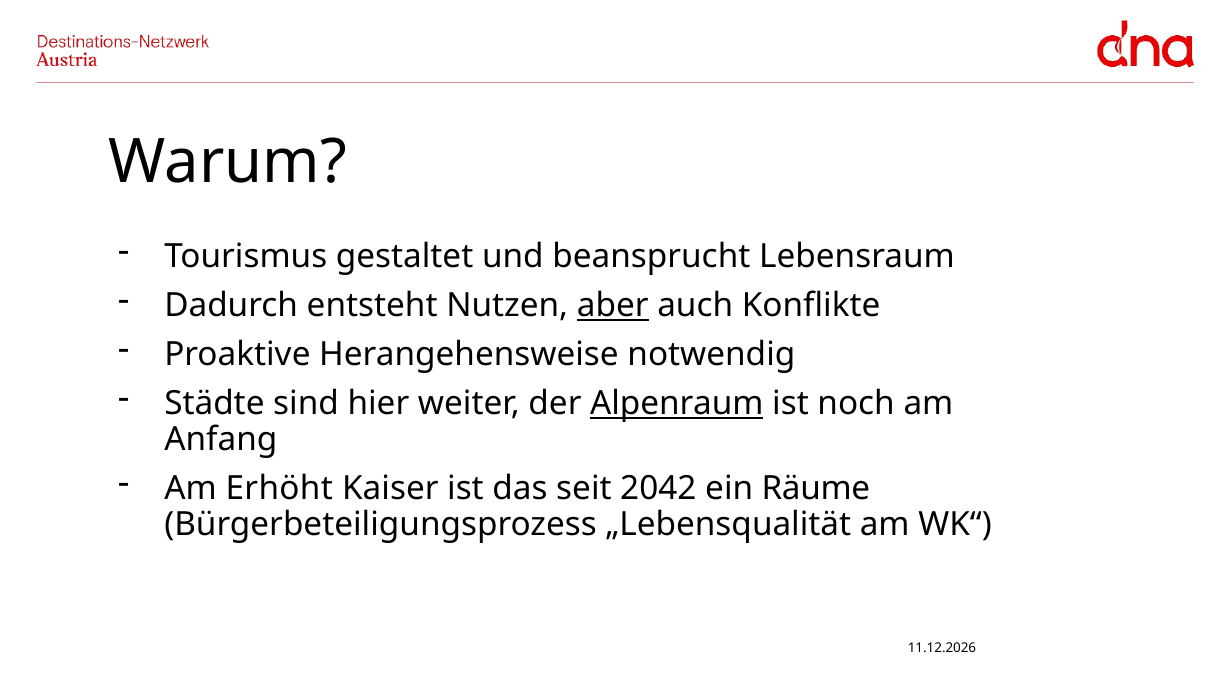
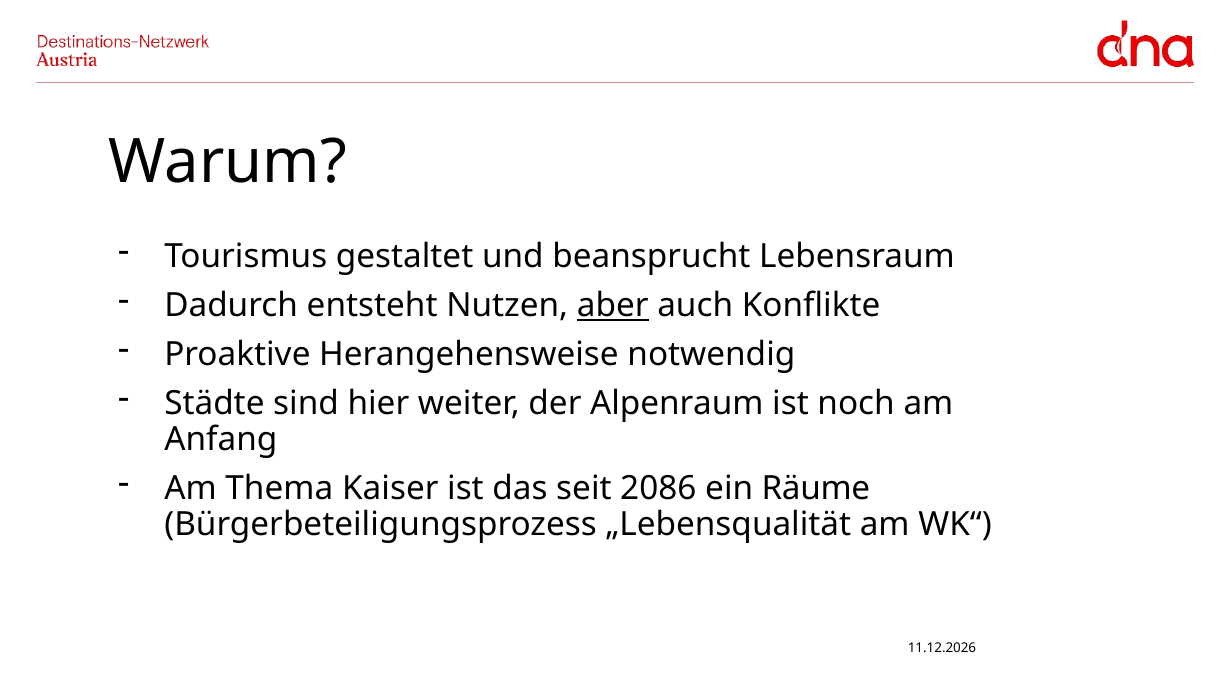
Alpenraum underline: present -> none (677, 403)
Erhöht: Erhöht -> Thema (279, 488)
2042: 2042 -> 2086 (658, 488)
